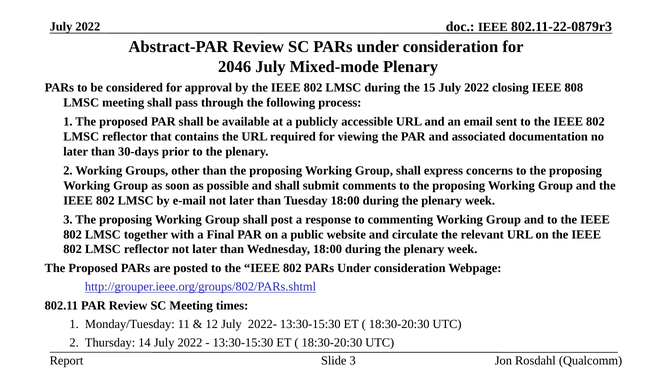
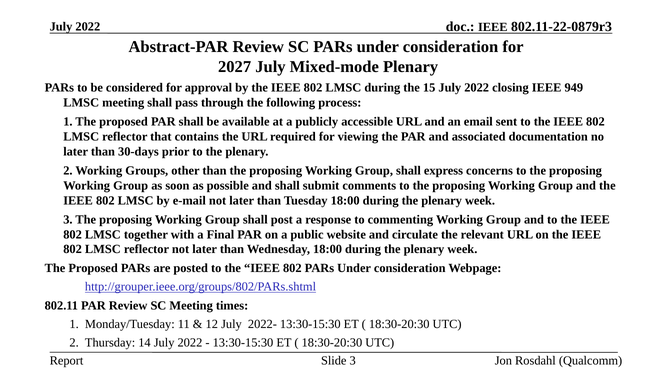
2046: 2046 -> 2027 (235, 66)
808: 808 -> 949 (574, 88)
